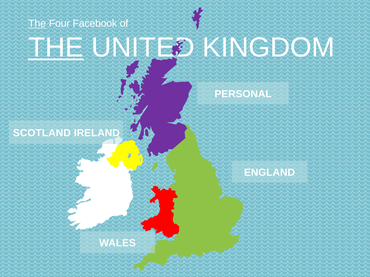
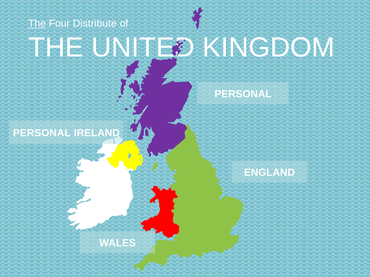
Facebook: Facebook -> Distribute (95, 24)
THE underline: present -> none (56, 48)
SCOTLAND: SCOTLAND -> PERSONAL (42, 133)
